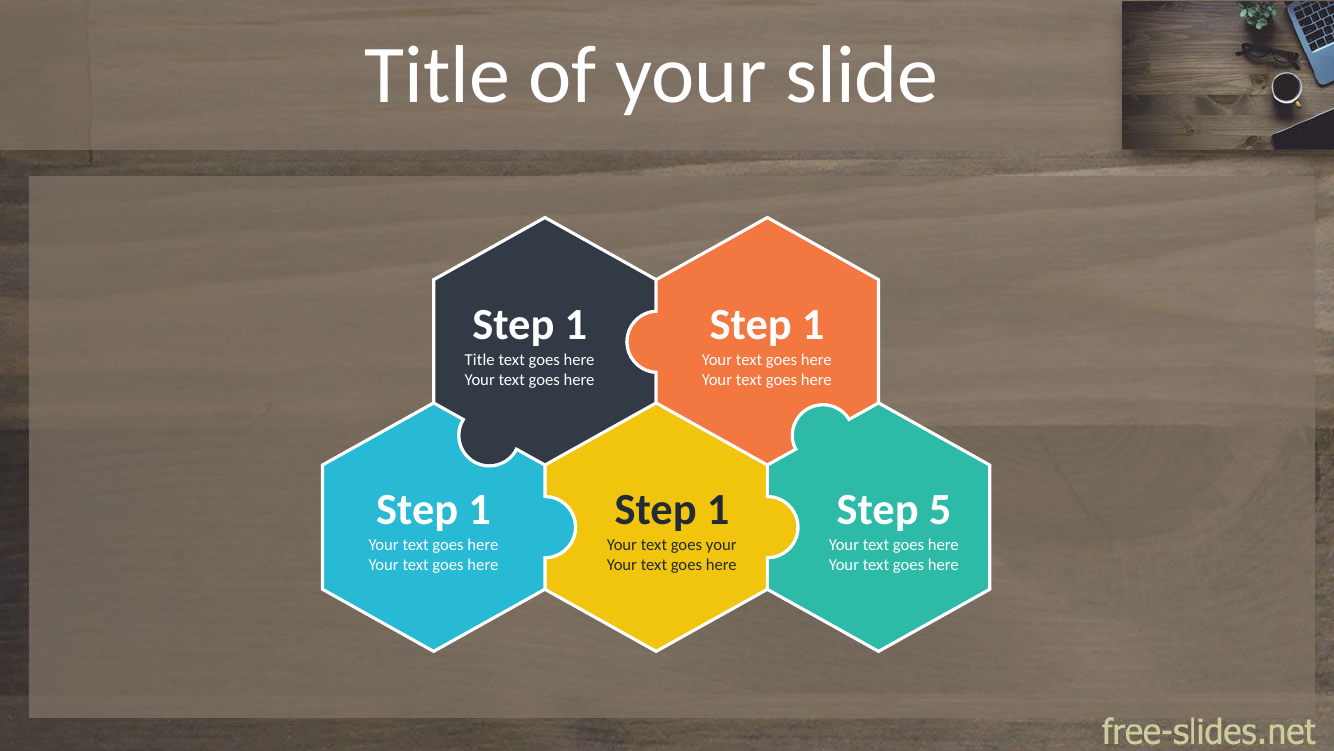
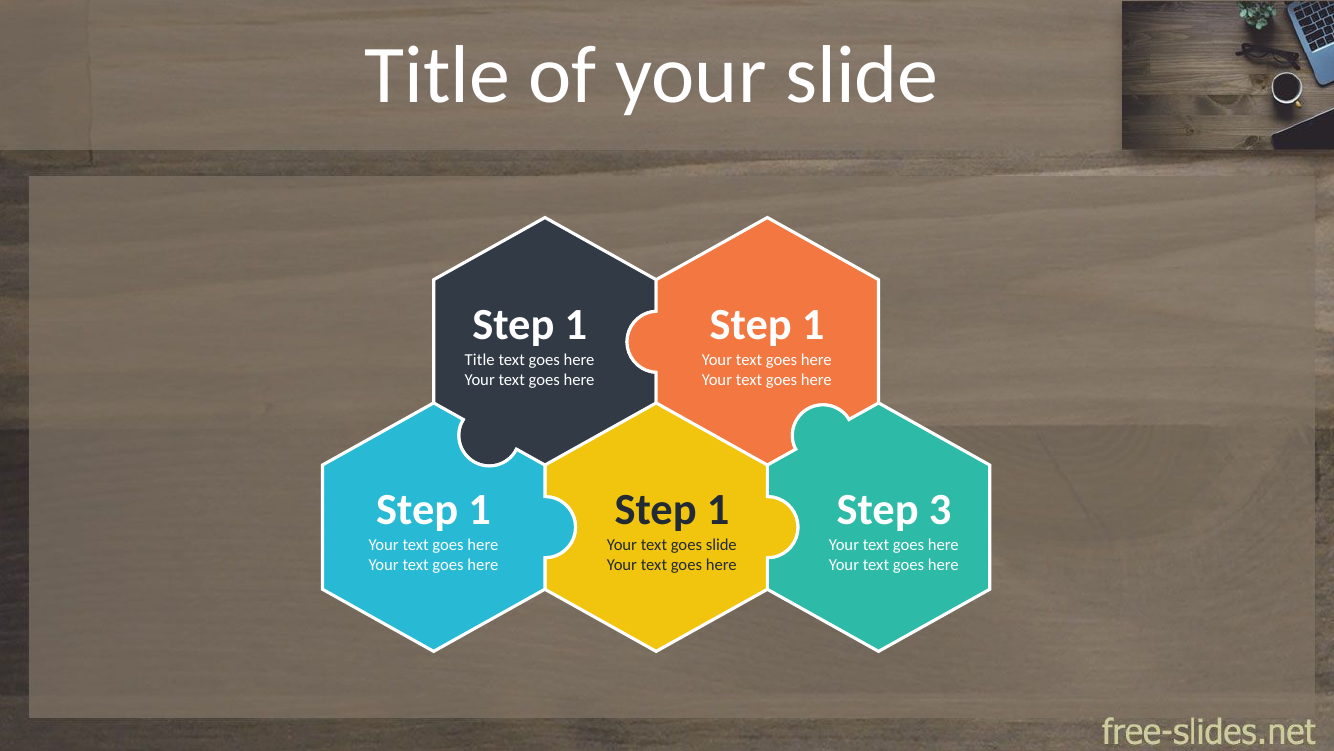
5: 5 -> 3 (940, 510)
goes your: your -> slide (721, 545)
